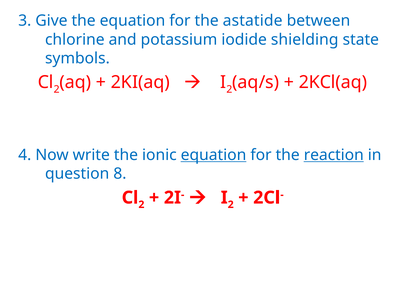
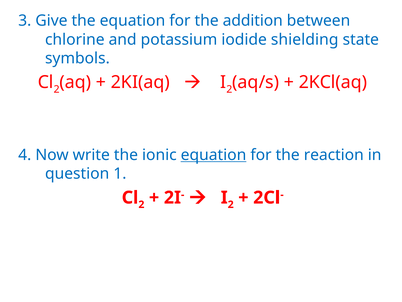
astatide: astatide -> addition (253, 21)
reaction underline: present -> none (334, 155)
8: 8 -> 1 (120, 173)
